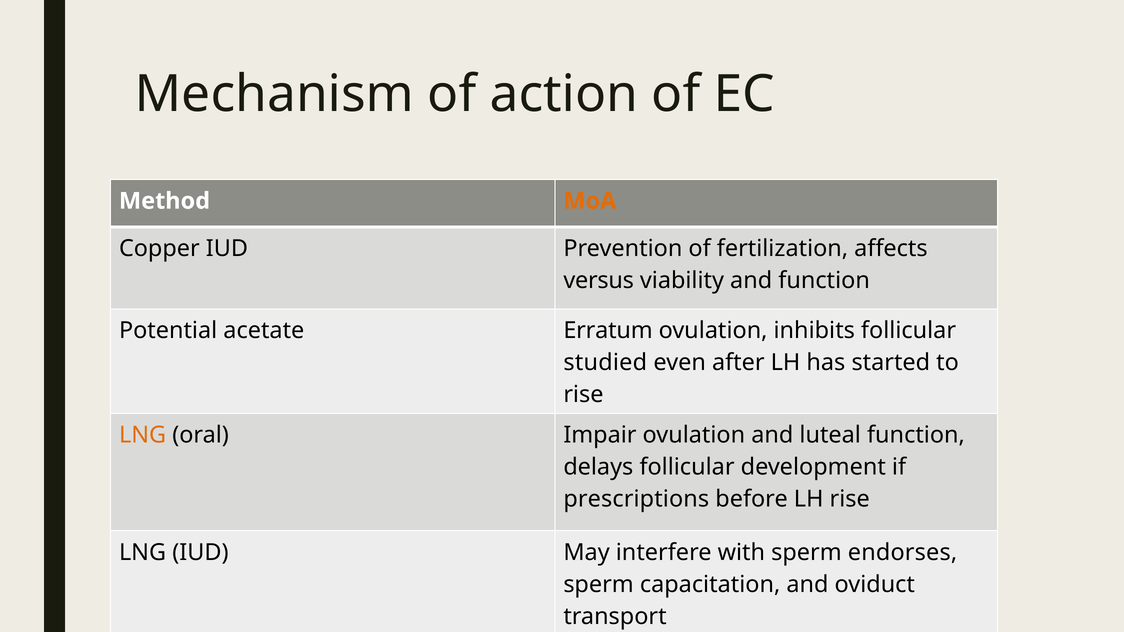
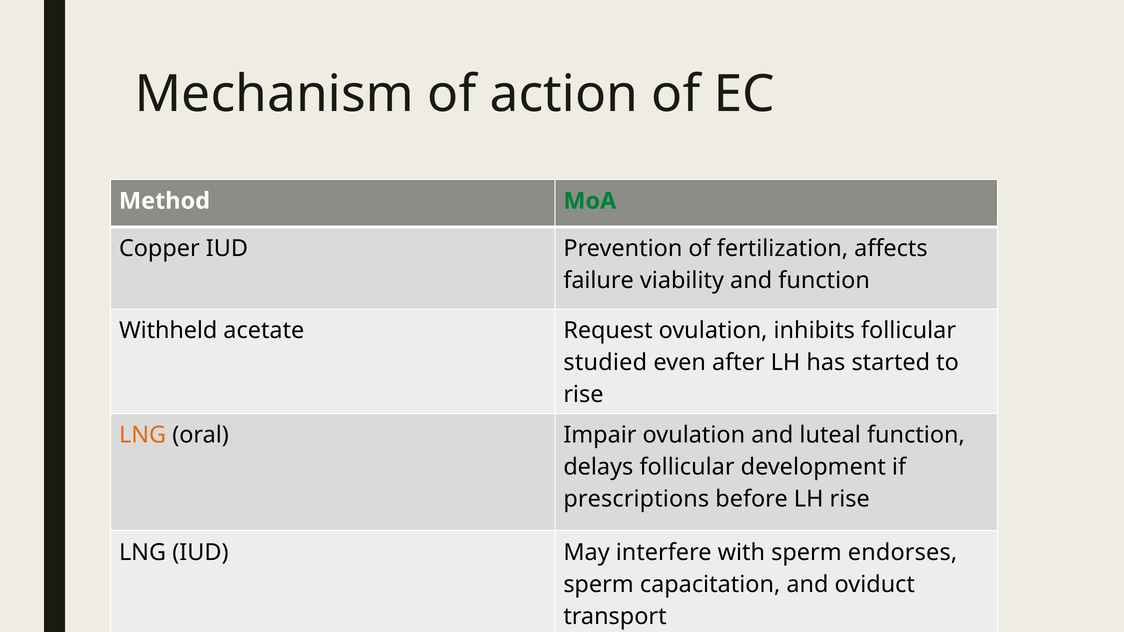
MoA colour: orange -> green (590, 201)
versus: versus -> failure (599, 281)
Potential: Potential -> Withheld (168, 331)
Erratum: Erratum -> Request (608, 331)
